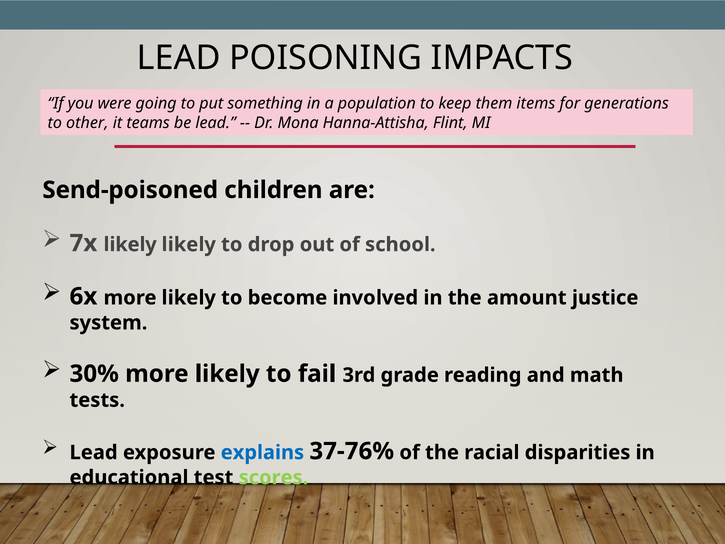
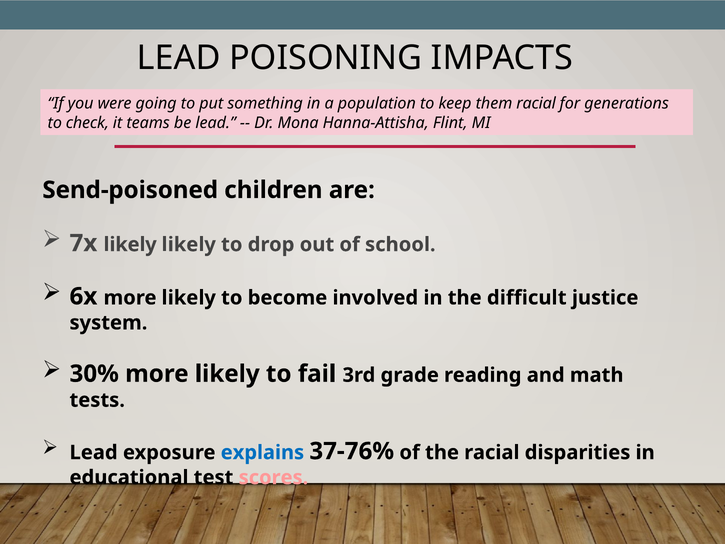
them items: items -> racial (536, 104)
other: other -> check (87, 123)
amount: amount -> difficult (527, 298)
scores colour: light green -> pink (273, 477)
